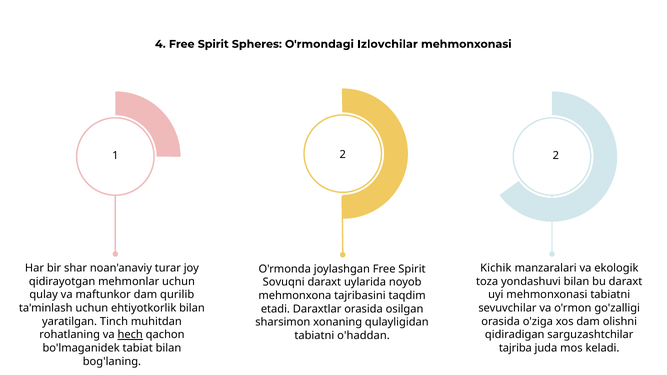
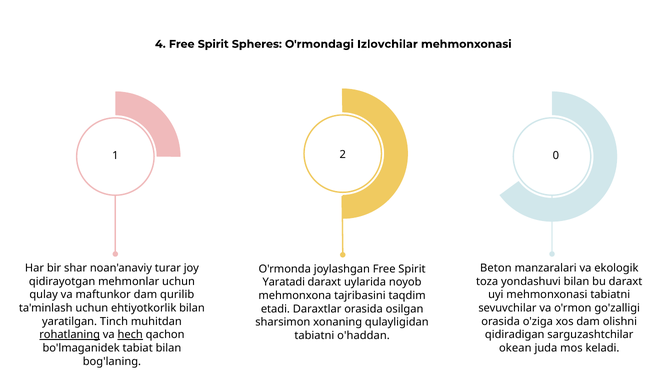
2: 2 -> 0 (556, 156)
Kichik: Kichik -> Beton (496, 268)
Sovuqni: Sovuqni -> Yaratadi (284, 282)
rohatlaning underline: none -> present (70, 335)
tajriba: tajriba -> okean (515, 348)
